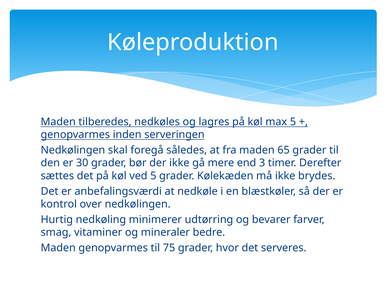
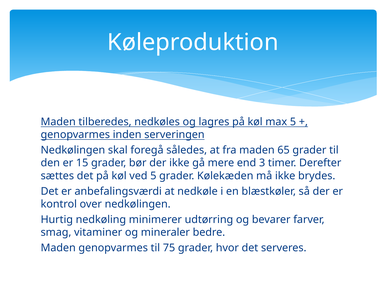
30: 30 -> 15 (82, 163)
